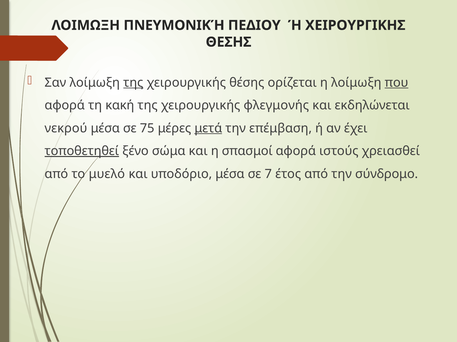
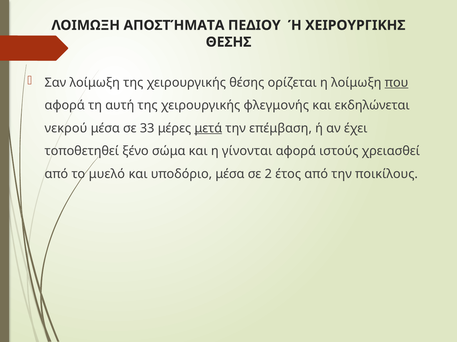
ΠΝΕΥΜΟΝΙΚΉ: ΠΝΕΥΜΟΝΙΚΉ -> ΑΠΟΣΤΉΜΑΤΑ (174, 25)
της underline: present -> none (133, 83)
κακή: κακή -> αυτή (120, 106)
75: 75 -> 33 (147, 128)
τοποθετηθεί underline: present -> none (82, 151)
σπασμοί: σπασμοί -> γίνονται (247, 151)
7: 7 -> 2 (268, 174)
σύνδρομο: σύνδρομο -> ποικίλους (386, 174)
